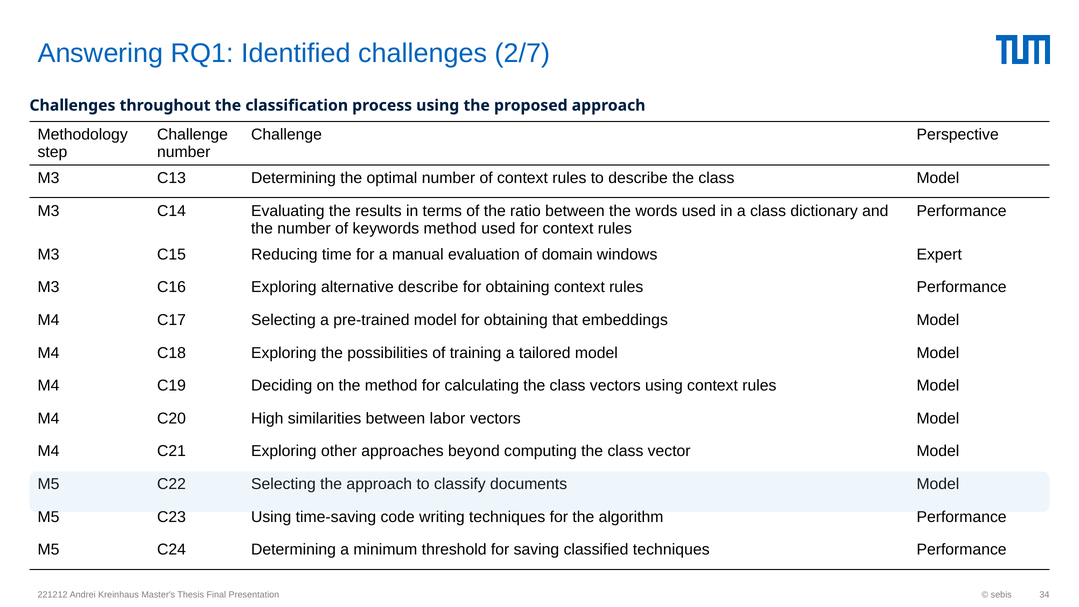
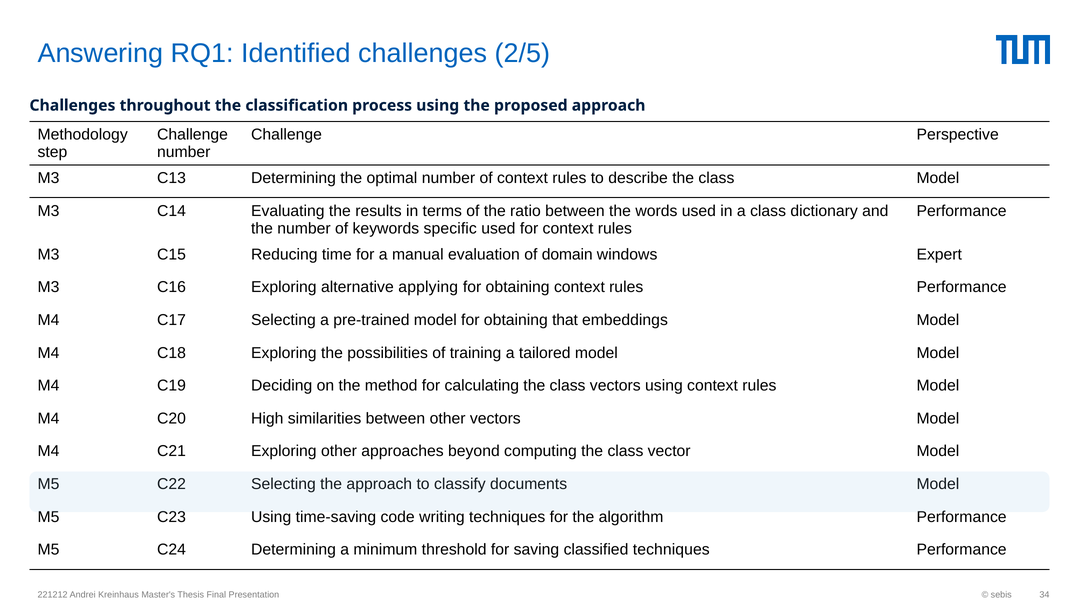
2/7: 2/7 -> 2/5 (522, 53)
keywords method: method -> specific (450, 229)
alternative describe: describe -> applying (428, 287)
between labor: labor -> other (448, 418)
